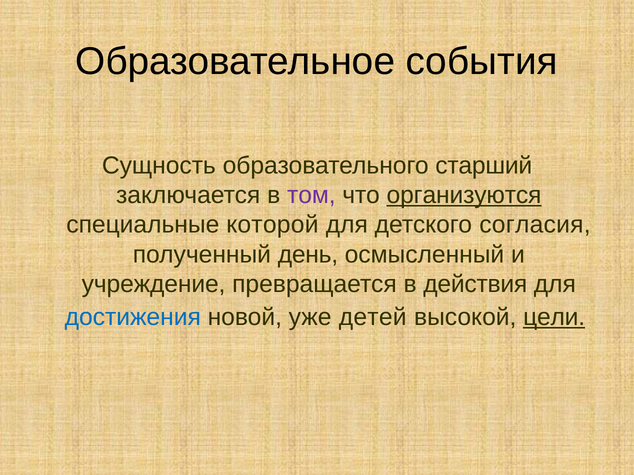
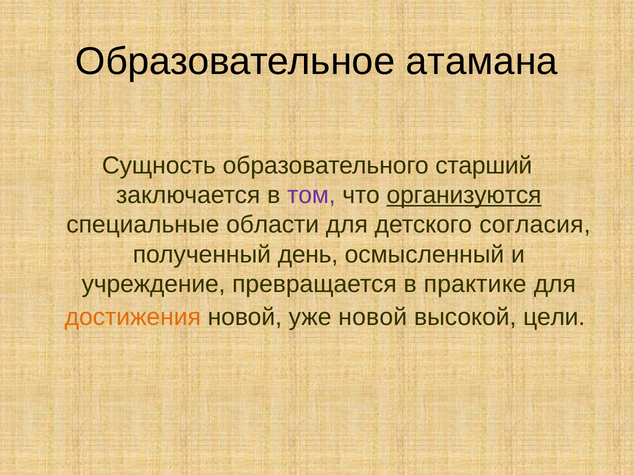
события: события -> атамана (482, 61)
которой: которой -> области (273, 225)
действия: действия -> практике (475, 284)
достижения colour: blue -> orange (133, 317)
уже детей: детей -> новой (373, 317)
цели underline: present -> none (554, 317)
